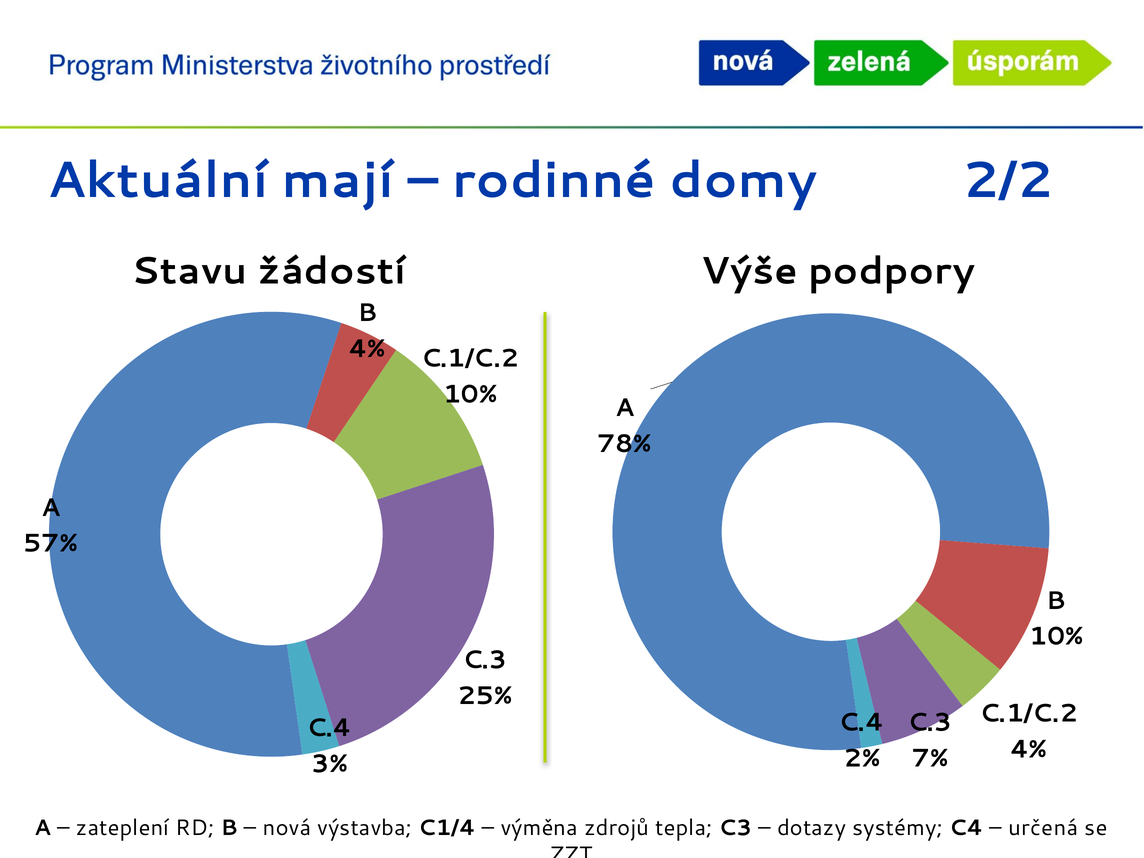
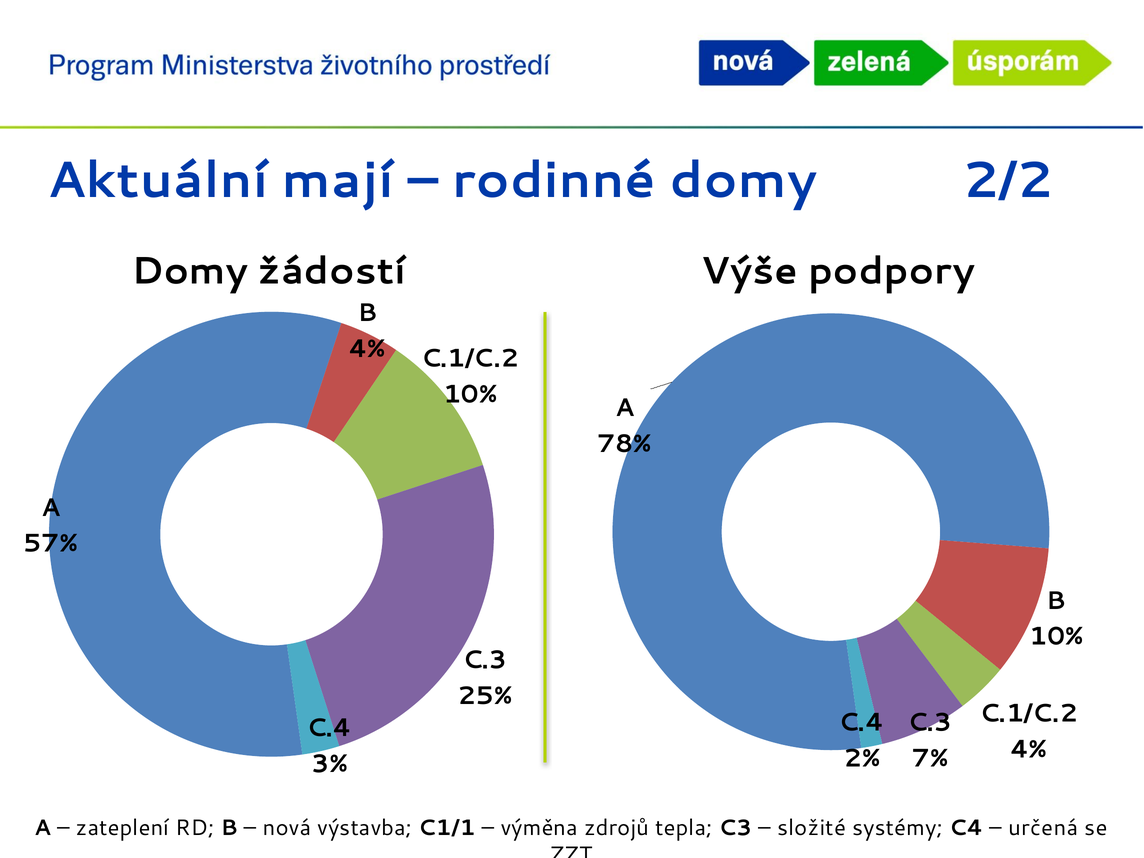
Stavu: Stavu -> Domy (190, 271)
C1/4: C1/4 -> C1/1 (447, 828)
dotazy: dotazy -> složité (812, 828)
